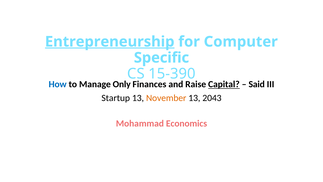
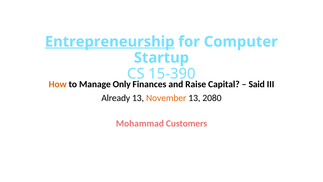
Specific: Specific -> Startup (161, 58)
How colour: blue -> orange (58, 84)
Capital underline: present -> none (224, 84)
Startup: Startup -> Already (116, 98)
2043: 2043 -> 2080 (212, 98)
Economics: Economics -> Customers (187, 123)
